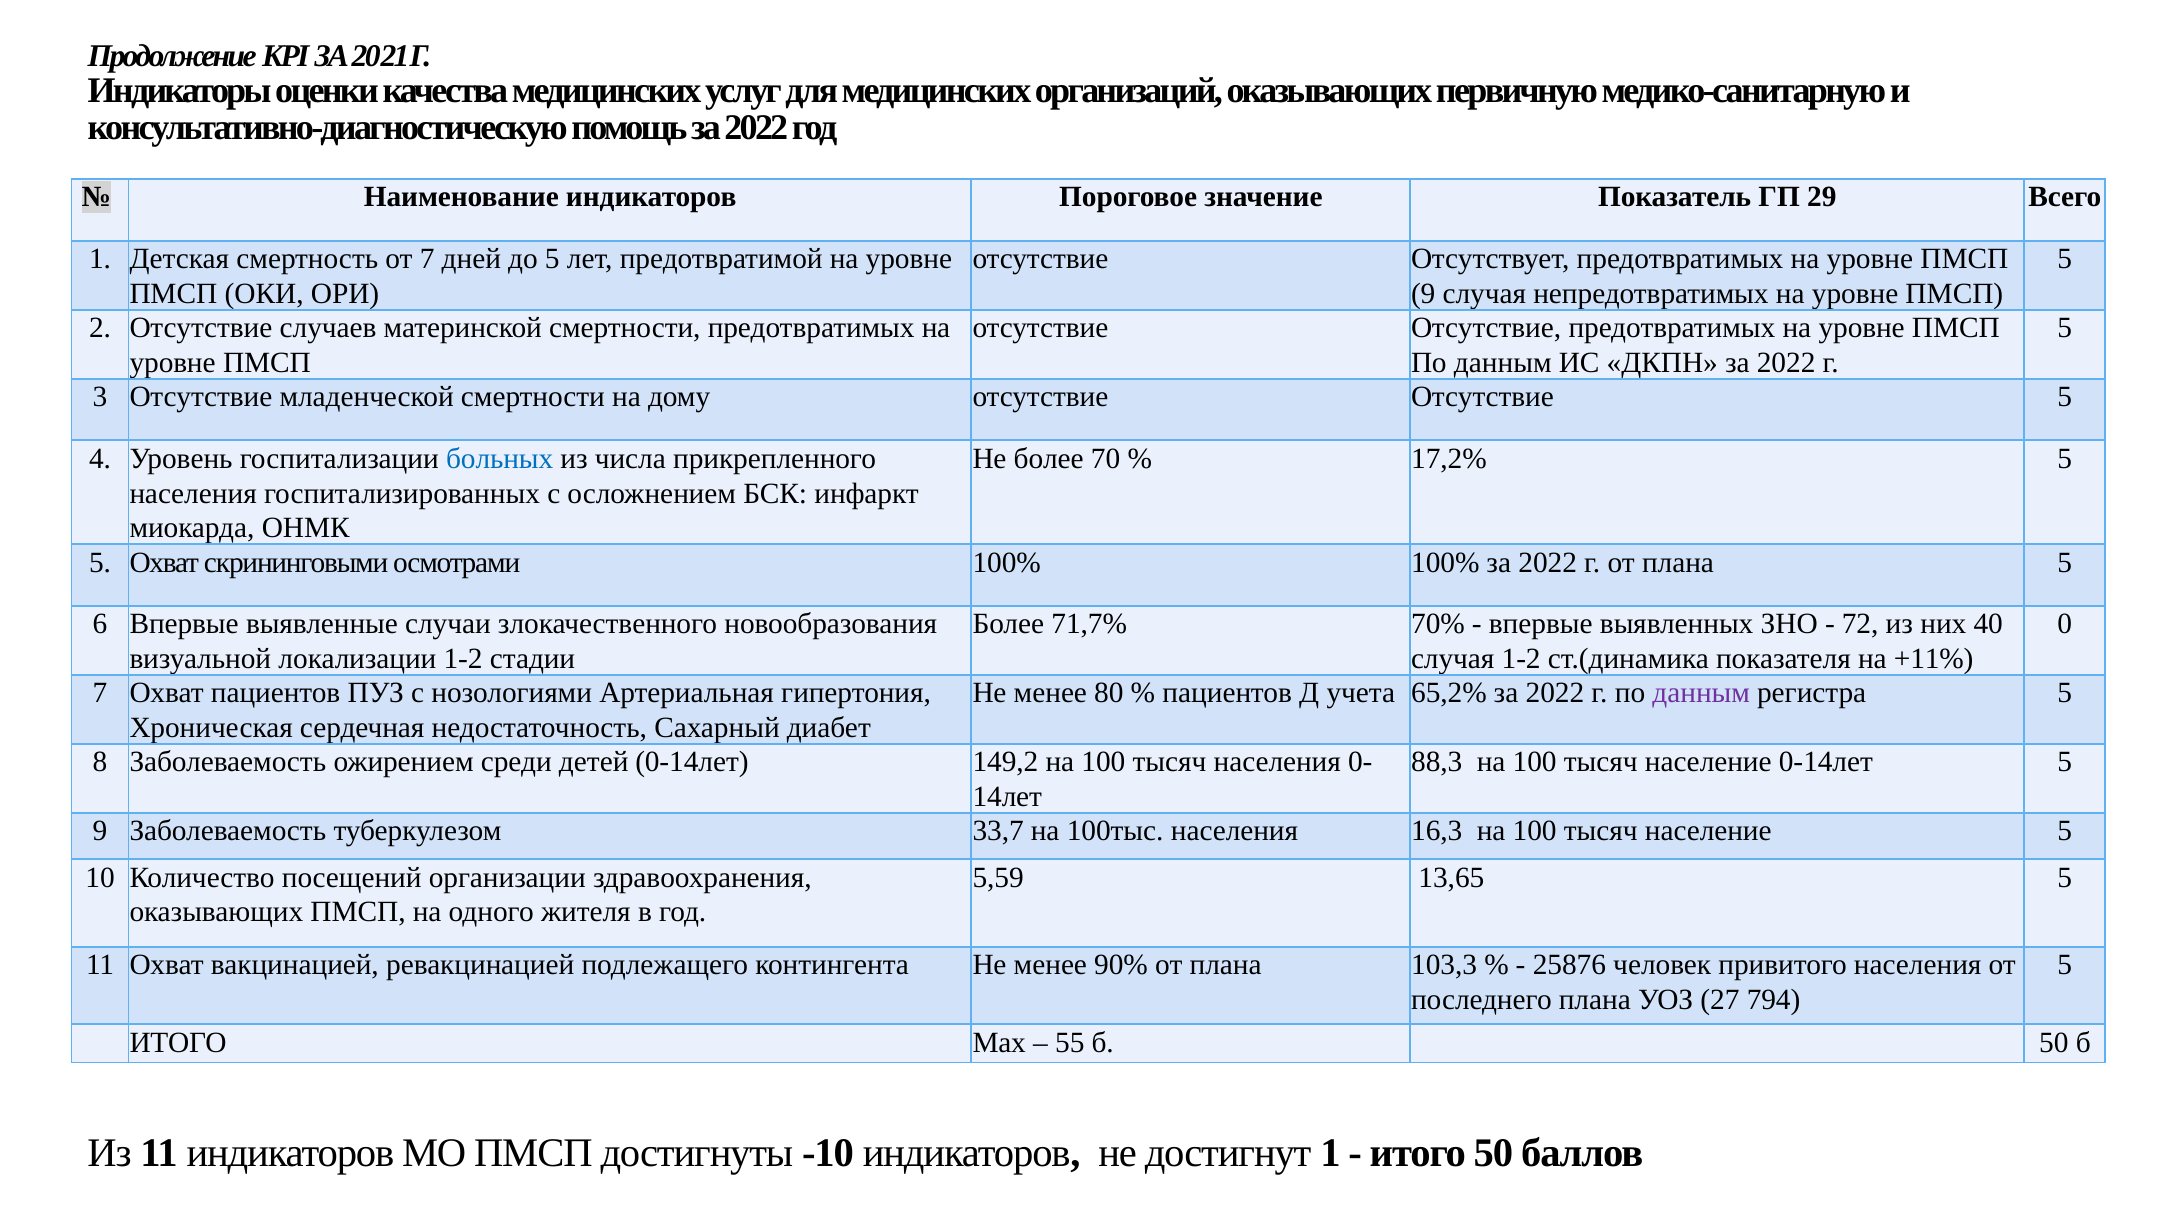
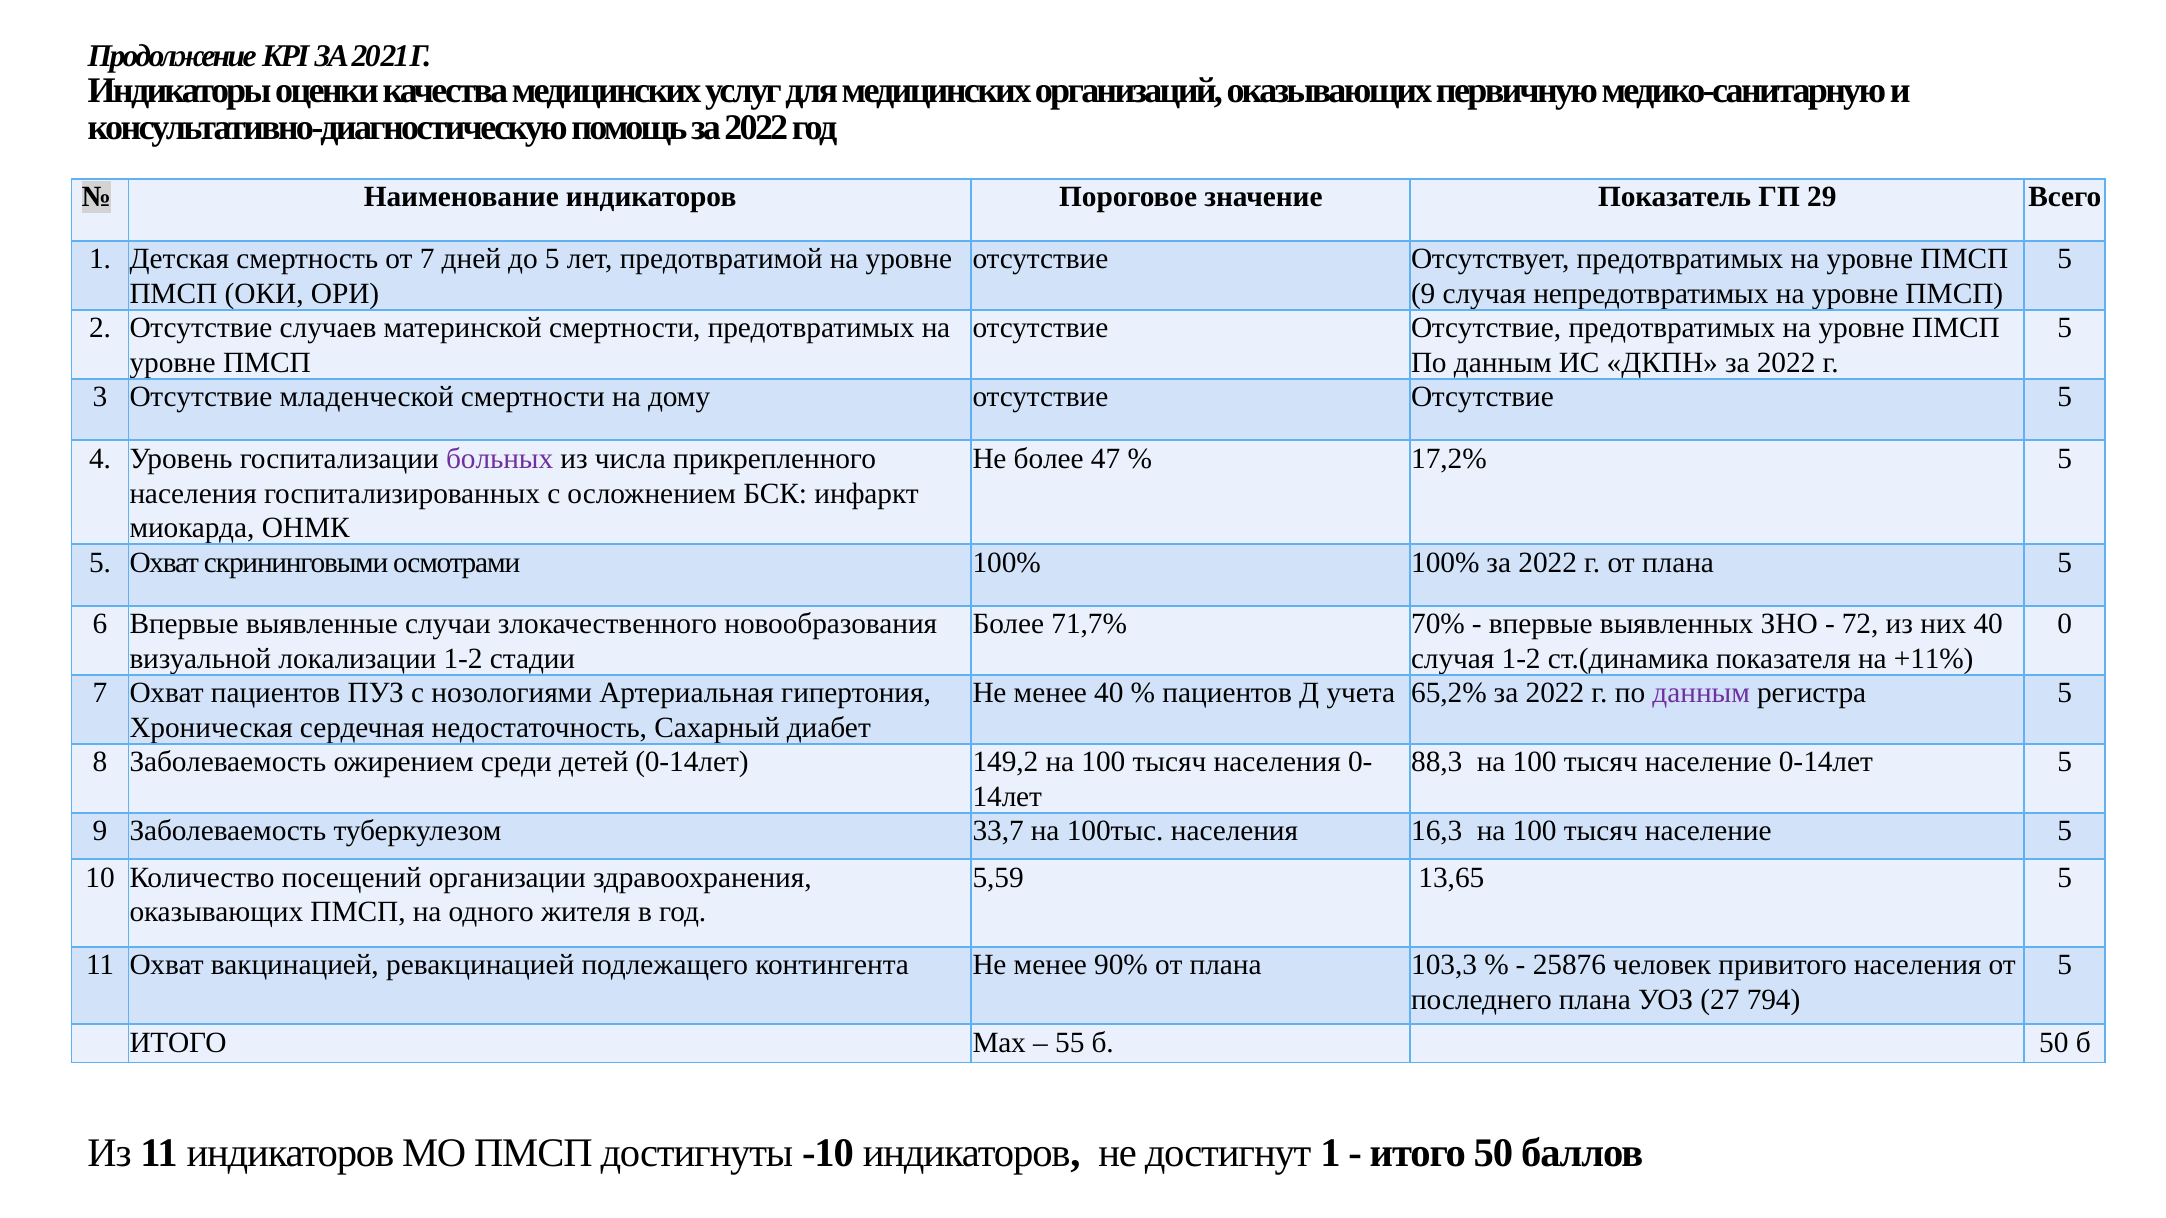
больных colour: blue -> purple (500, 459)
70: 70 -> 47 (1106, 459)
менее 80: 80 -> 40 (1109, 693)
